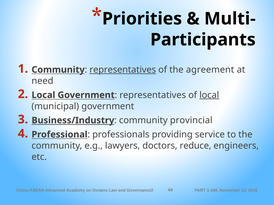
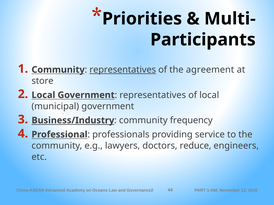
need: need -> store (43, 81)
local underline: present -> none (209, 95)
provincial: provincial -> frequency (191, 121)
